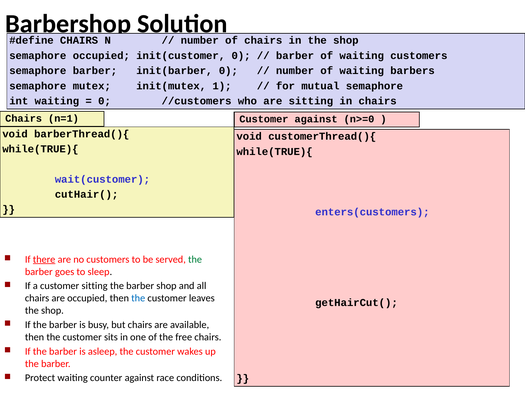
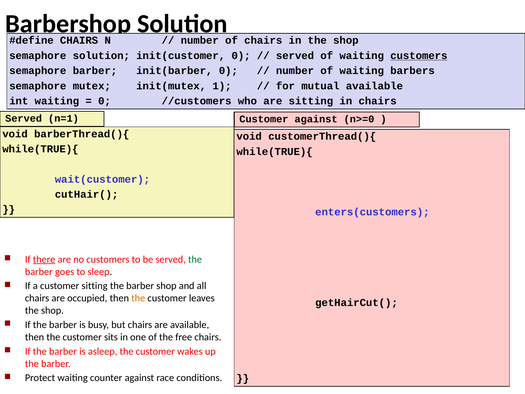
semaphore occupied: occupied -> solution (101, 56)
barber: barber -> served (295, 56)
customers underline: none -> present (419, 56)
mutual semaphore: semaphore -> available (374, 86)
Chairs: Chairs -> Served (24, 118)
the colour: blue -> orange (138, 298)
